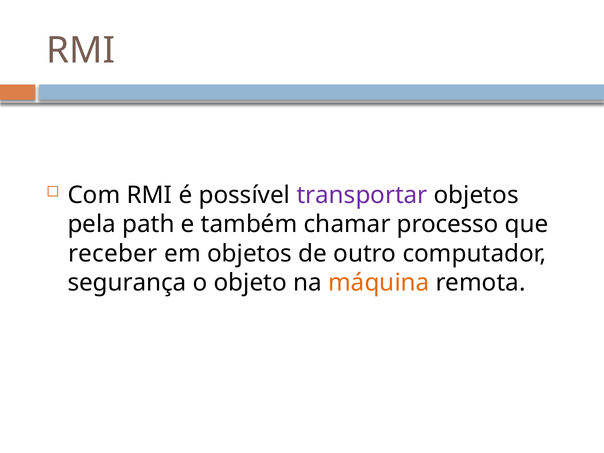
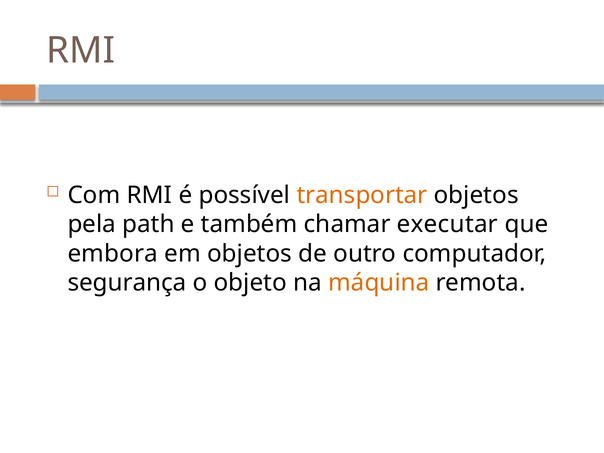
transportar colour: purple -> orange (362, 195)
processo: processo -> executar (447, 224)
receber: receber -> embora (113, 254)
